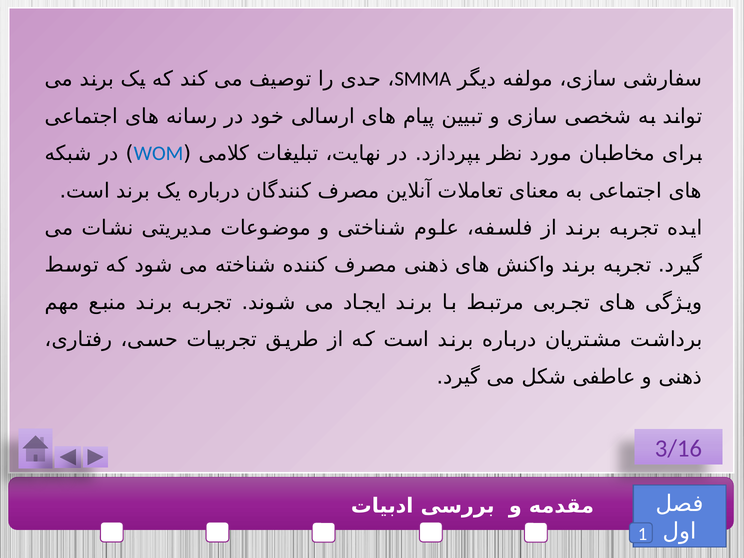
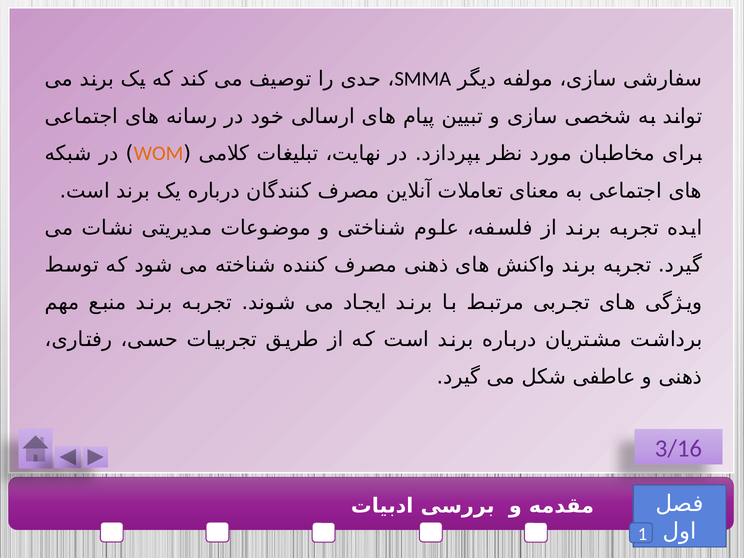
WOM colour: blue -> orange (159, 153)
